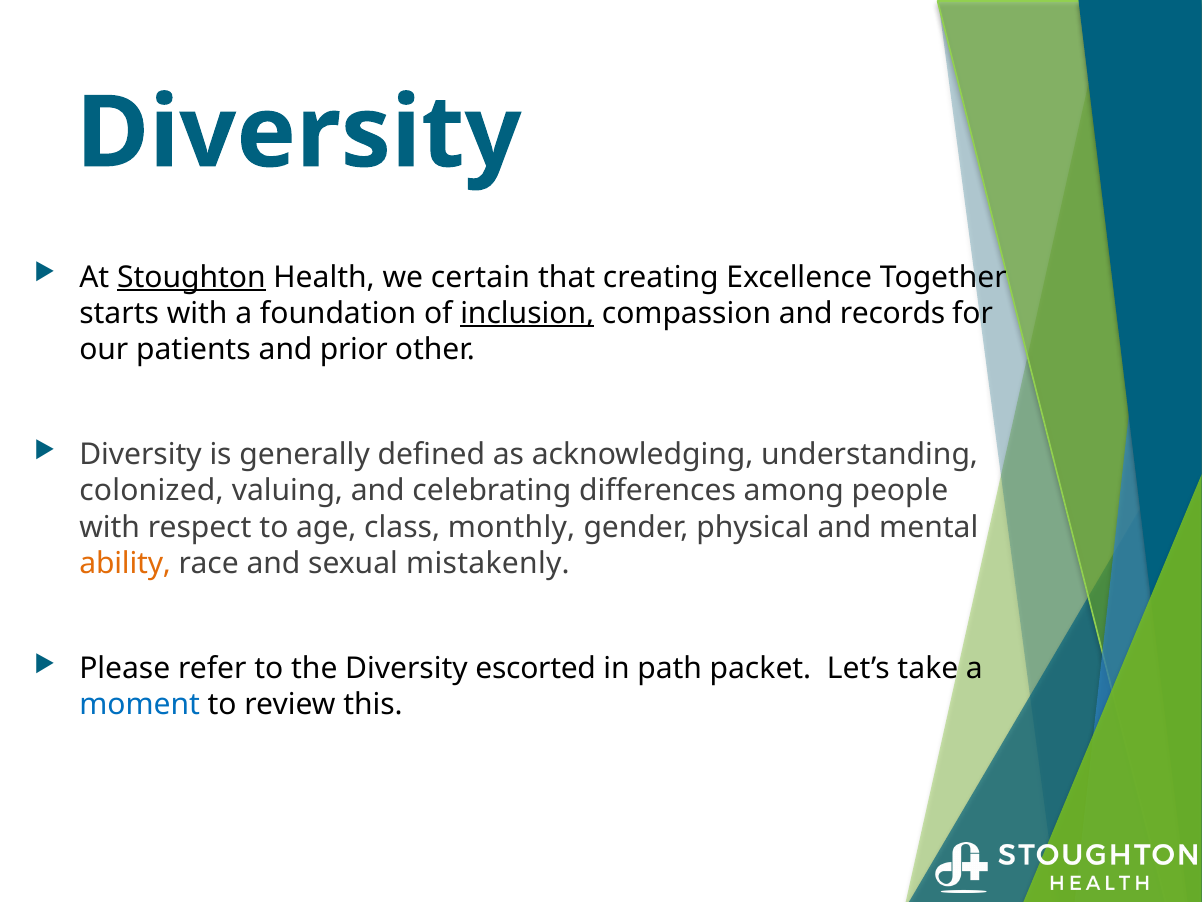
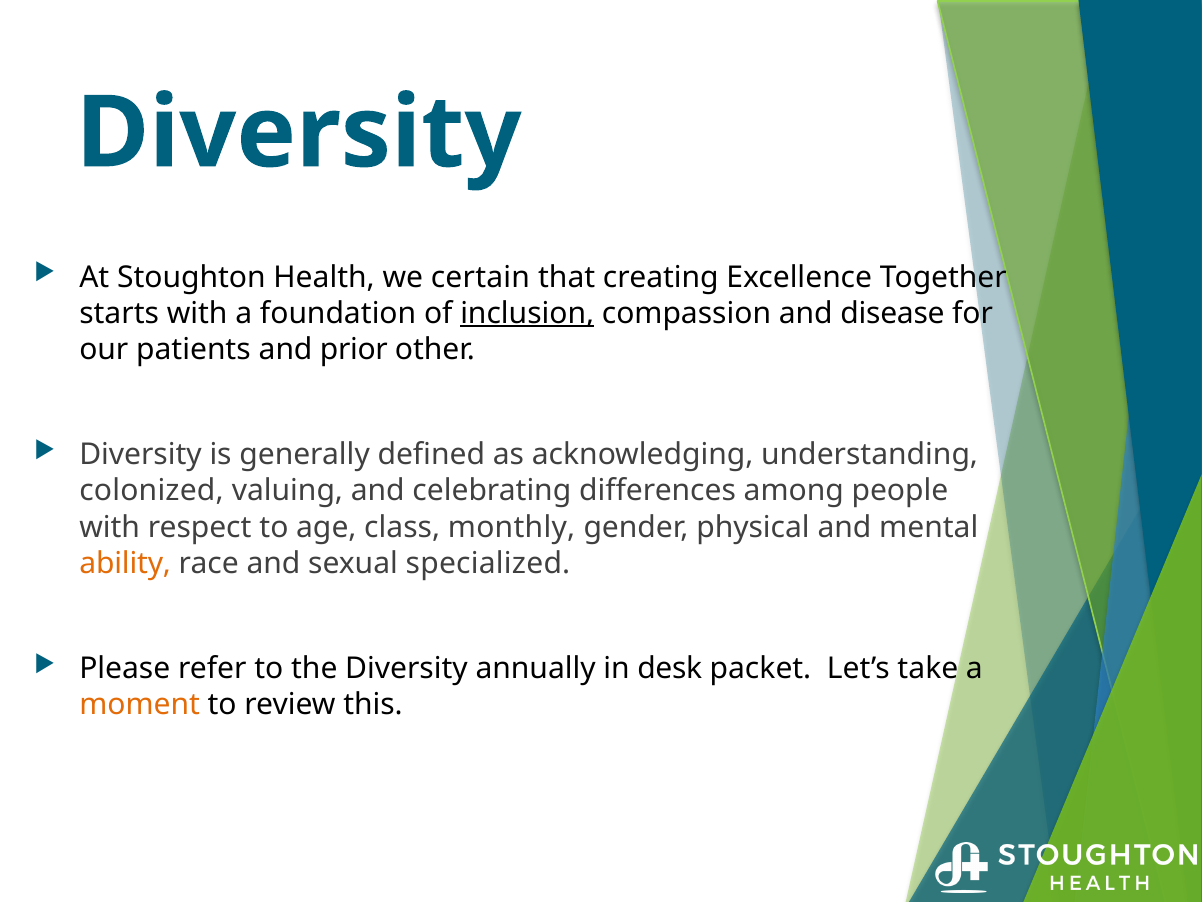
Stoughton underline: present -> none (191, 277)
records: records -> disease (893, 313)
mistakenly: mistakenly -> specialized (488, 563)
escorted: escorted -> annually (536, 668)
path: path -> desk (670, 668)
moment colour: blue -> orange (140, 704)
